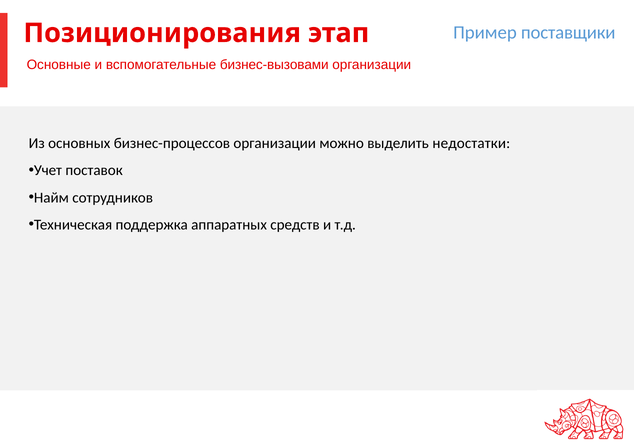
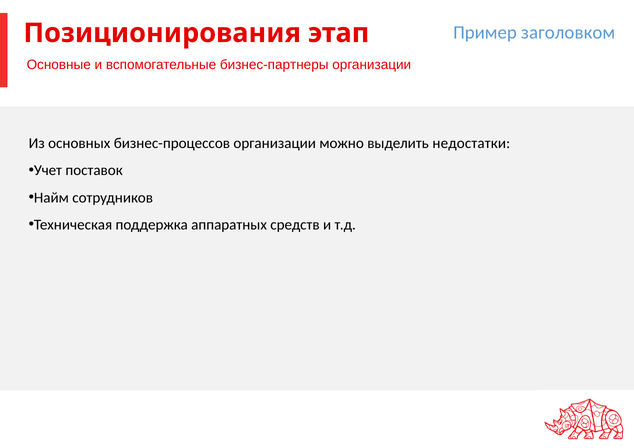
поставщики: поставщики -> заголовком (568, 33)
бизнес-вызовами: бизнес-вызовами -> бизнес-партнеры (274, 65)
